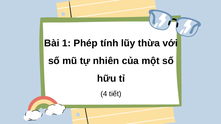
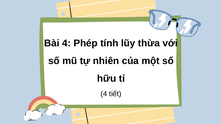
Bài 1: 1 -> 4 (67, 43)
